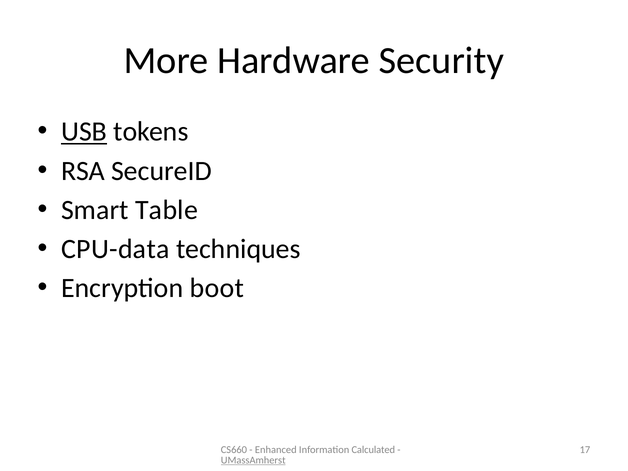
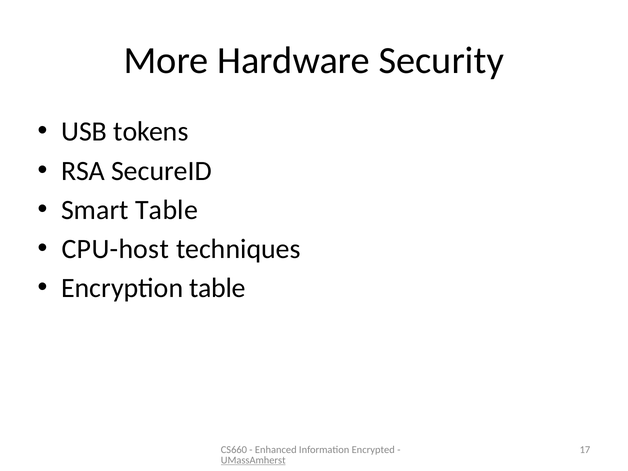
USB underline: present -> none (84, 132)
CPU-data: CPU-data -> CPU-host (115, 249)
Encryption boot: boot -> table (217, 288)
Calculated: Calculated -> Encrypted (373, 450)
